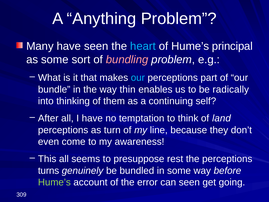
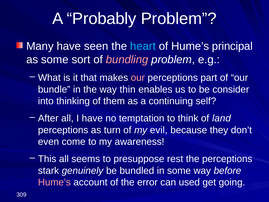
Anything: Anything -> Probably (102, 19)
our colour: light blue -> pink (138, 78)
radically: radically -> consider (231, 89)
line: line -> evil (159, 130)
turns: turns -> stark (49, 170)
Hume’s colour: light green -> pink (54, 182)
can seen: seen -> used (189, 182)
